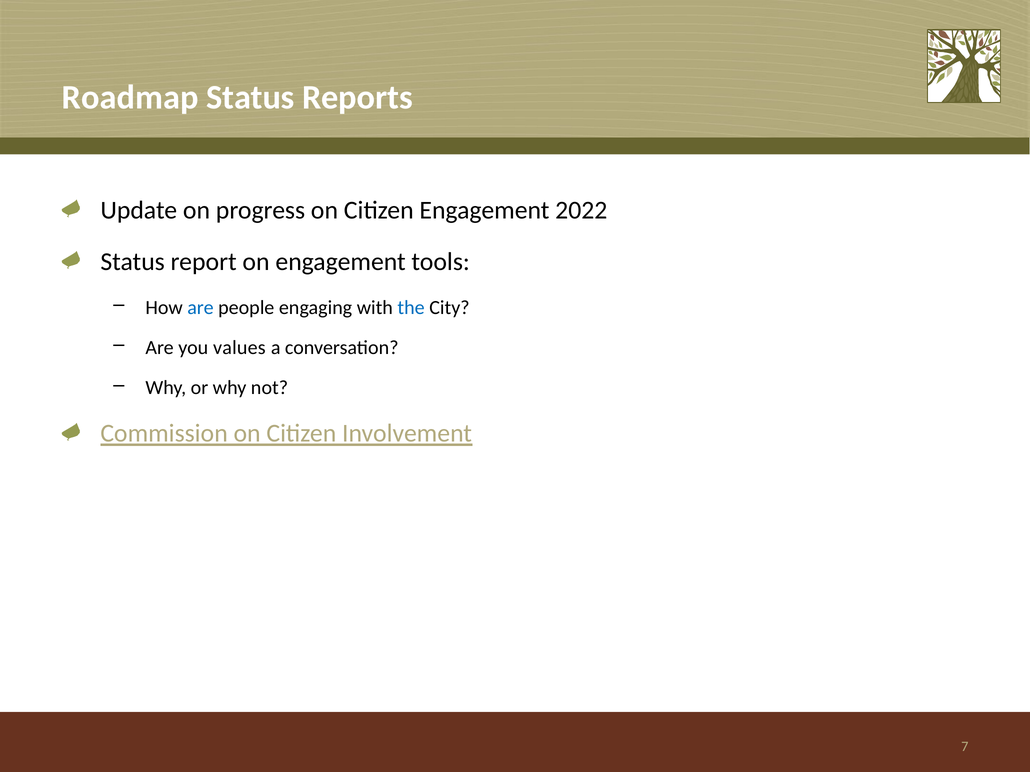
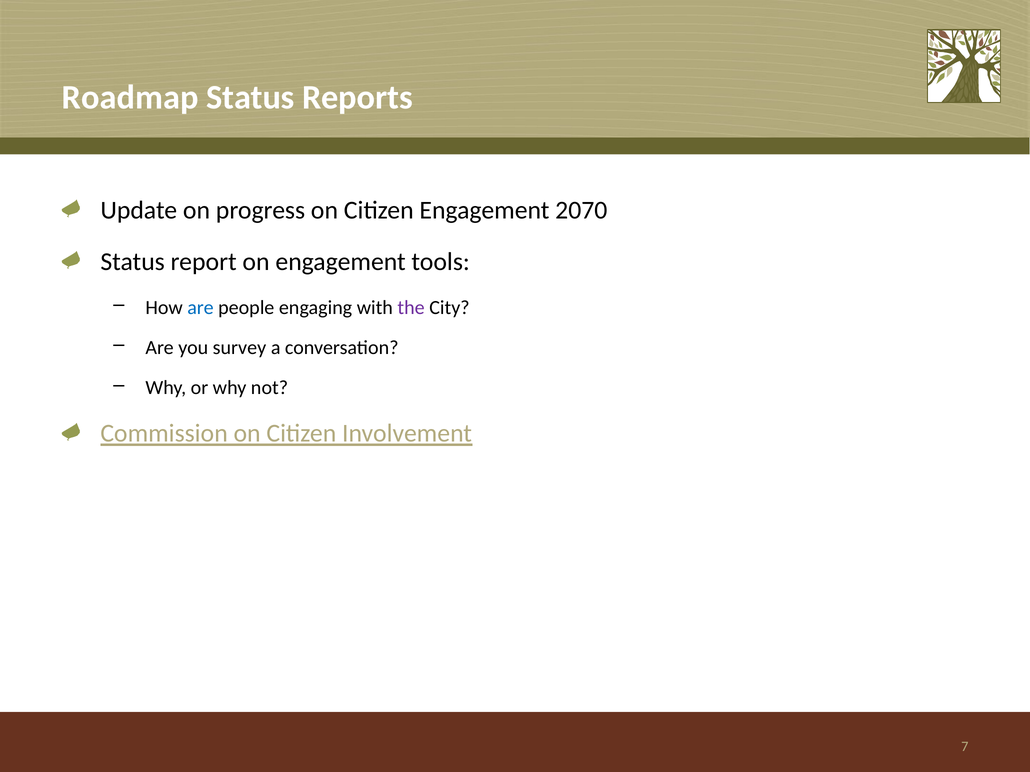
2022: 2022 -> 2070 (581, 210)
the colour: blue -> purple (411, 308)
values: values -> survey (239, 348)
